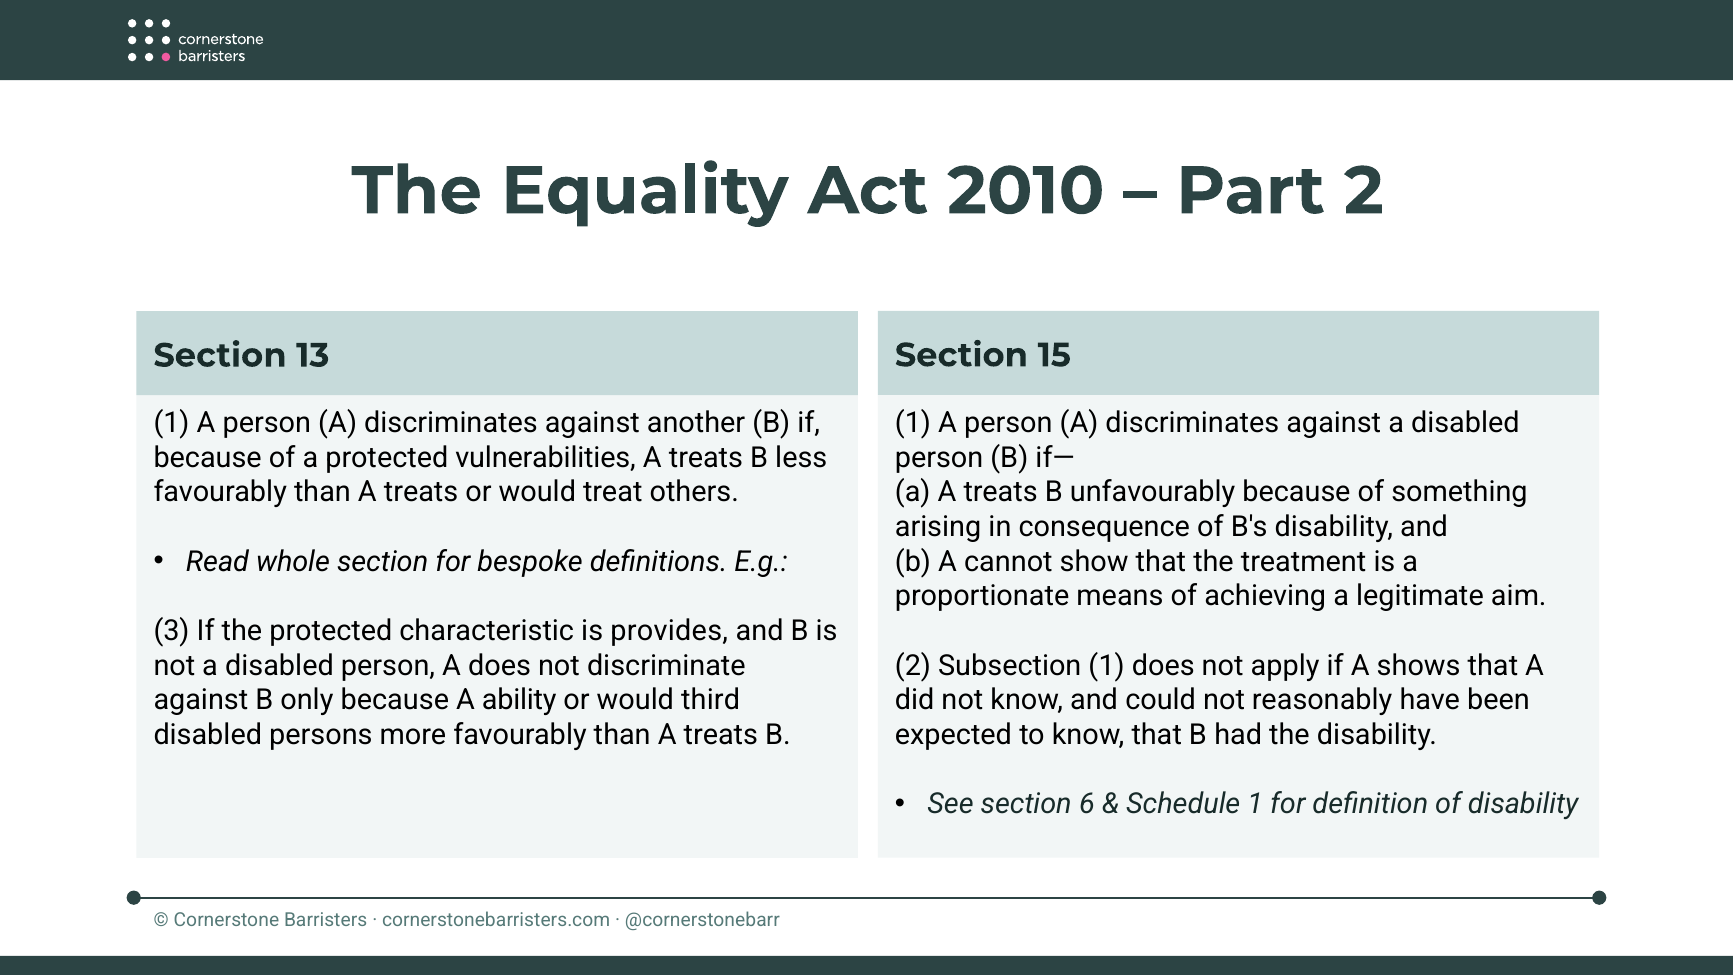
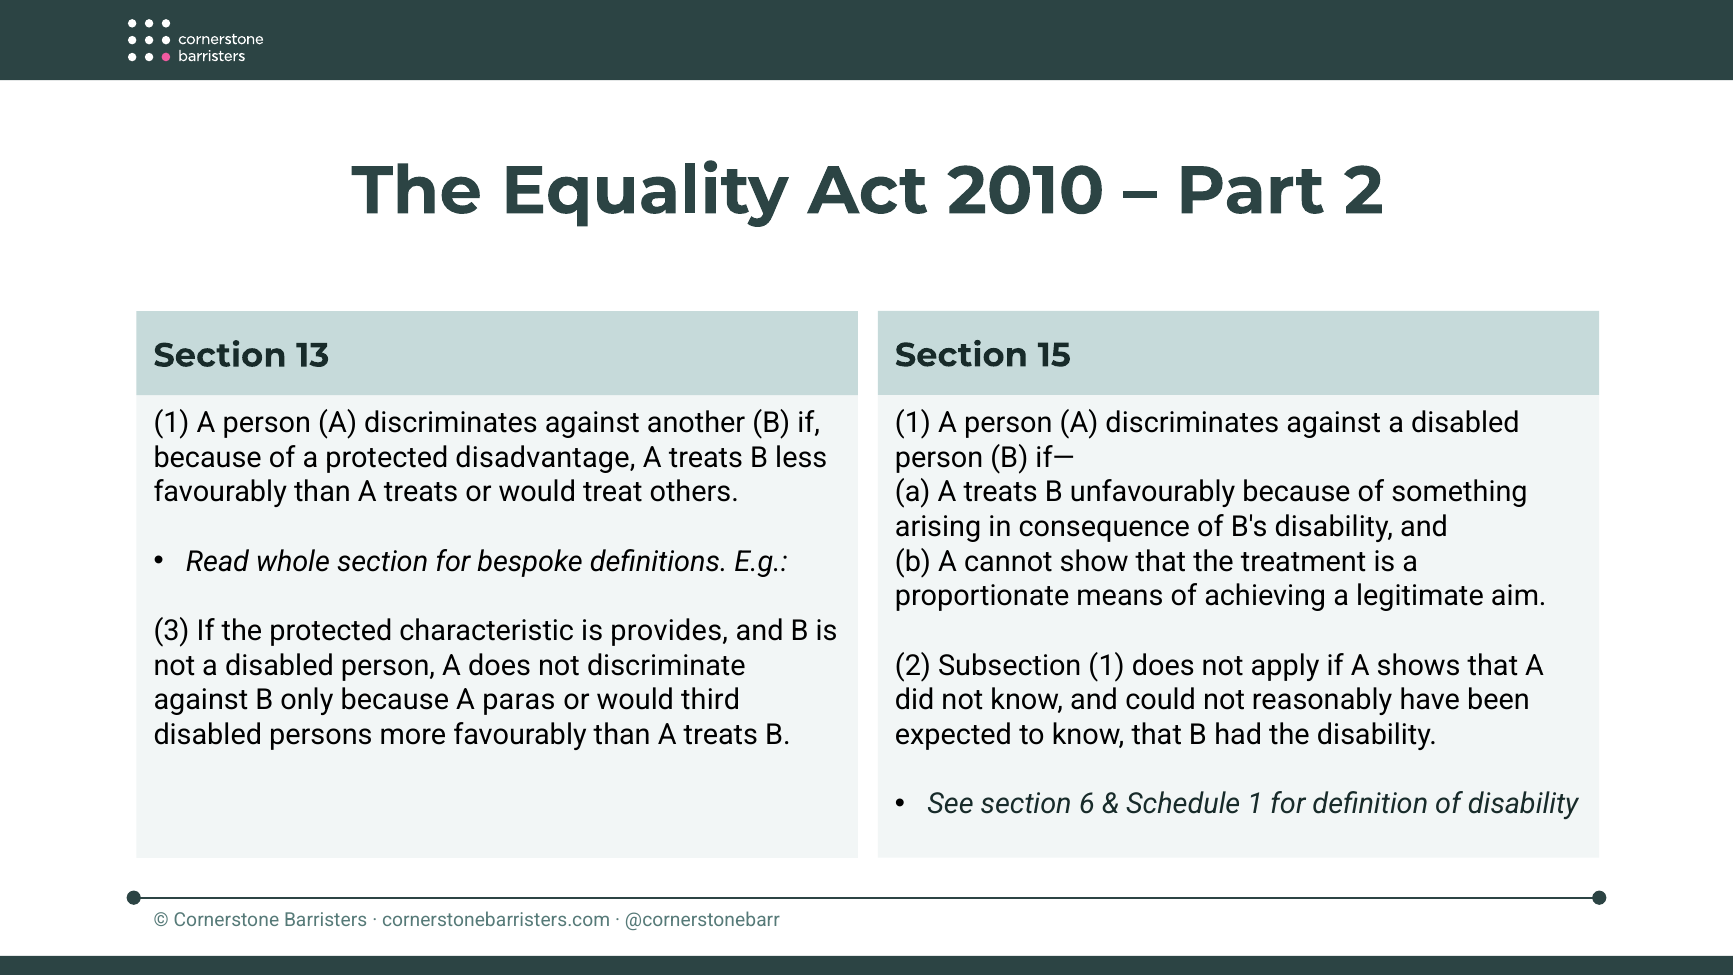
vulnerabilities: vulnerabilities -> disadvantage (545, 458)
ability: ability -> paras (519, 700)
